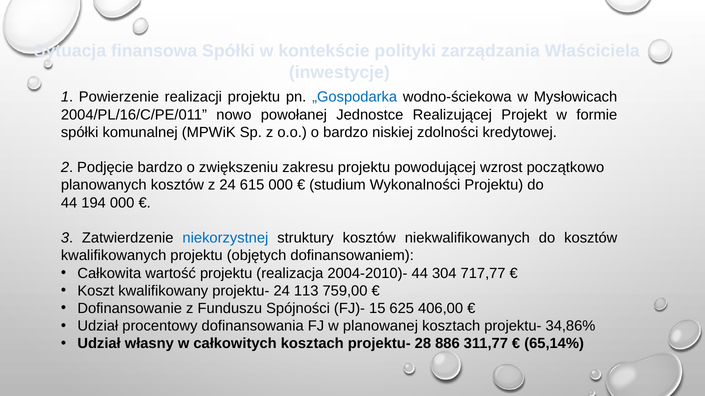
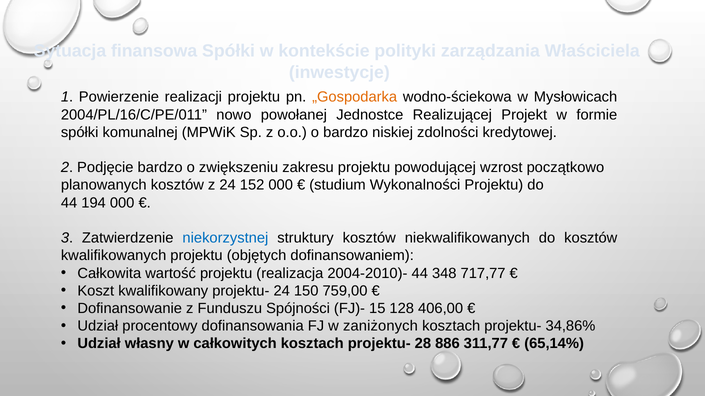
„Gospodarka colour: blue -> orange (355, 97)
615: 615 -> 152 (252, 185)
304: 304 -> 348 (444, 274)
113: 113 -> 150 (306, 291)
625: 625 -> 128 (402, 309)
planowanej: planowanej -> zaniżonych (380, 326)
